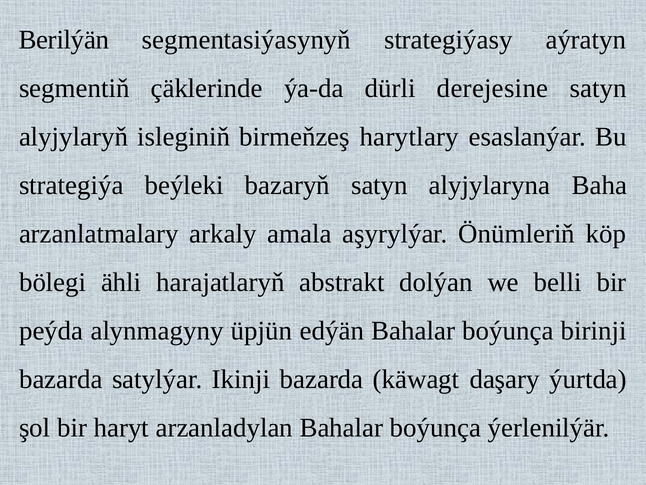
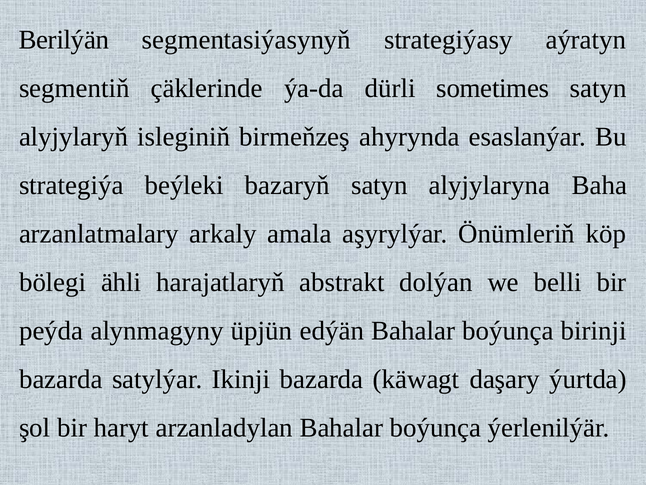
derejesine: derejesine -> sometimes (493, 88)
harytlary: harytlary -> ahyrynda (409, 137)
